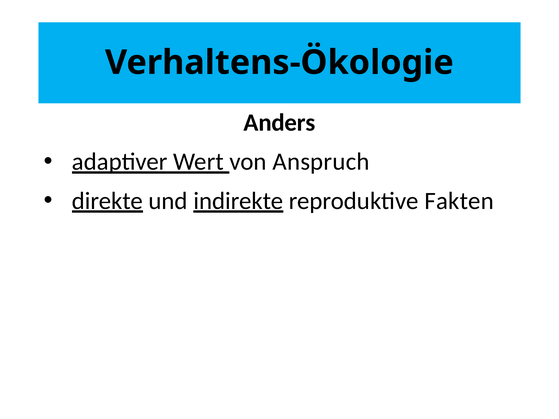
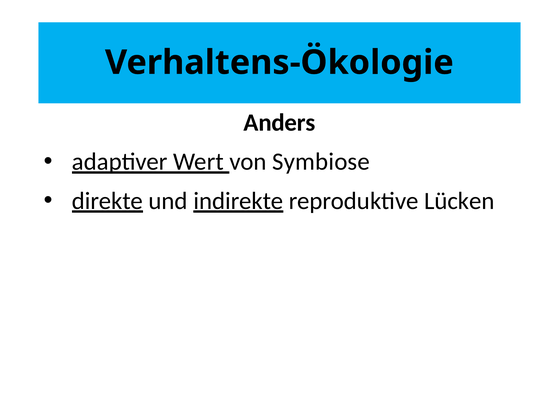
Anspruch: Anspruch -> Symbiose (321, 162)
Fakten: Fakten -> Lücken (459, 201)
